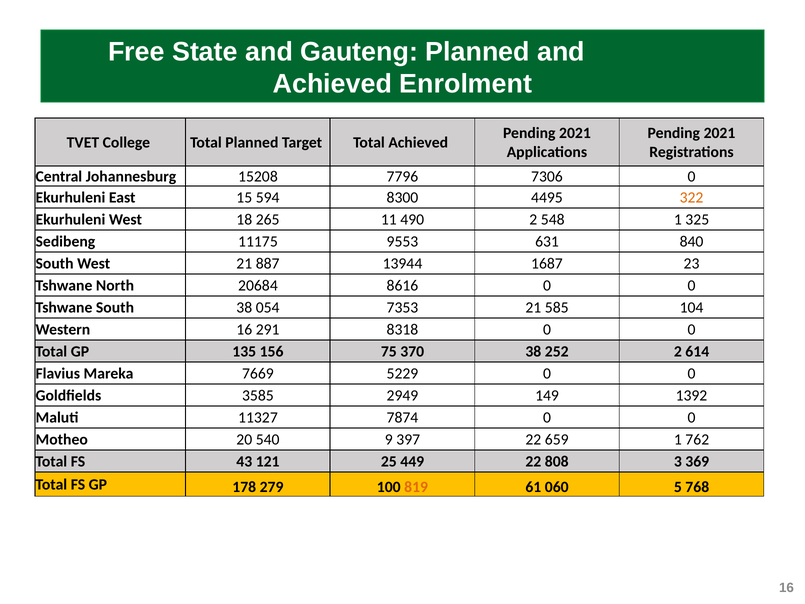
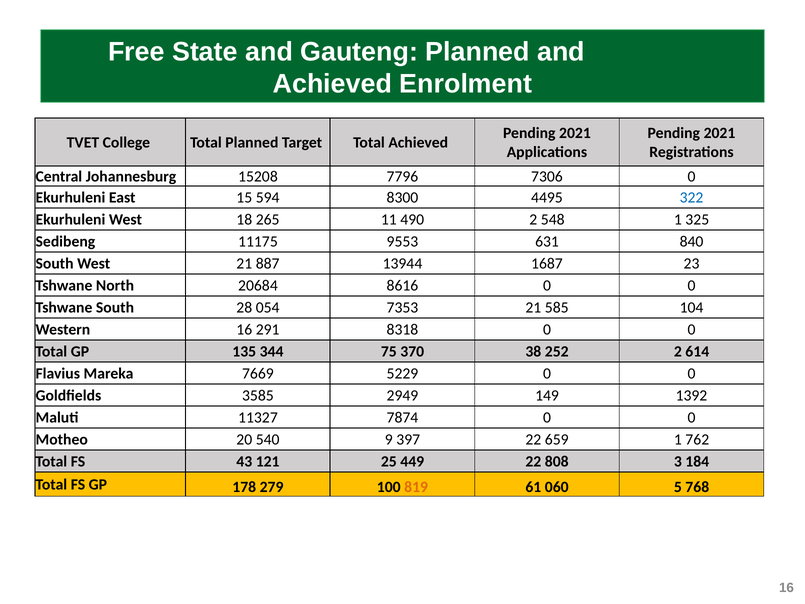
322 colour: orange -> blue (692, 198)
South 38: 38 -> 28 (244, 307)
156: 156 -> 344 (272, 351)
369: 369 -> 184 (697, 461)
